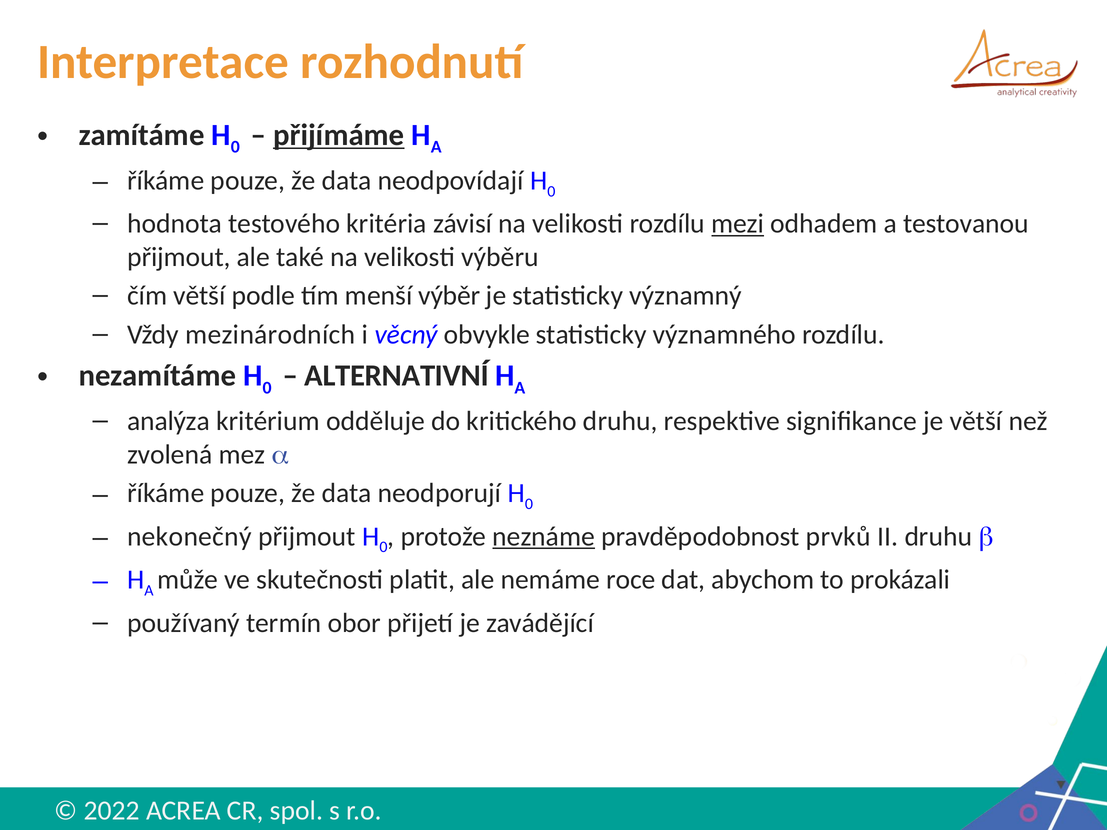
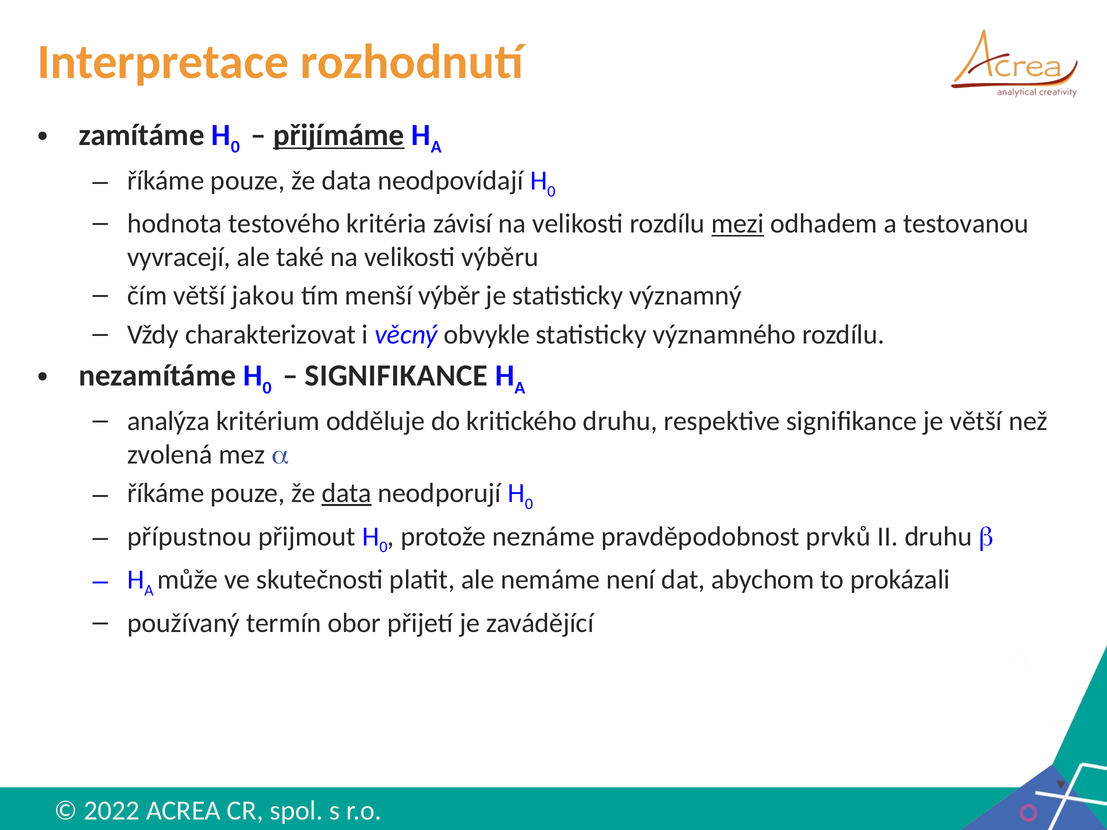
přijmout: přijmout -> vyvracejí (179, 257)
podle: podle -> jakou (263, 296)
mezinárodních: mezinárodních -> charakterizovat (271, 335)
ALTERNATIVNÍ: ALTERNATIVNÍ -> SIGNIFIKANCE (396, 376)
data underline: none -> present (347, 493)
nekonečný: nekonečný -> přípustnou (189, 537)
neznáme underline: present -> none (544, 537)
roce: roce -> není (631, 580)
